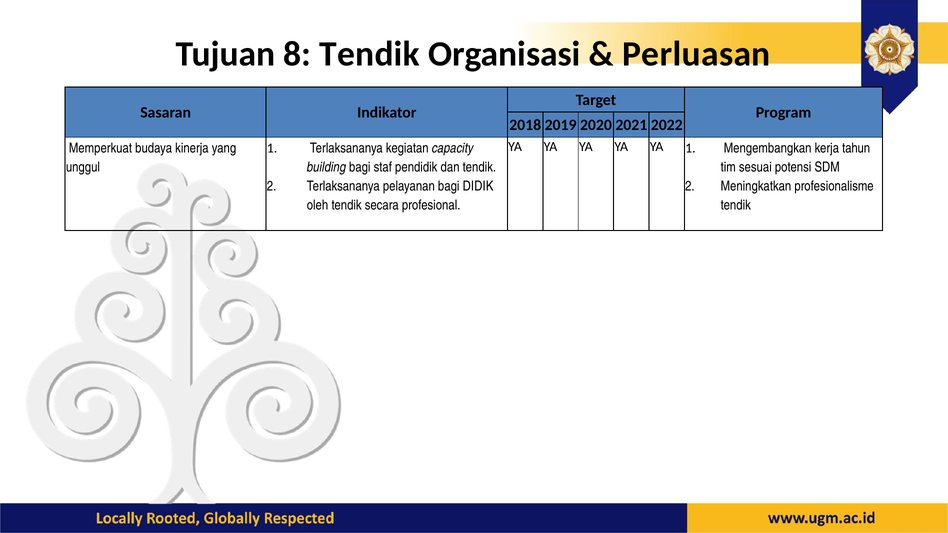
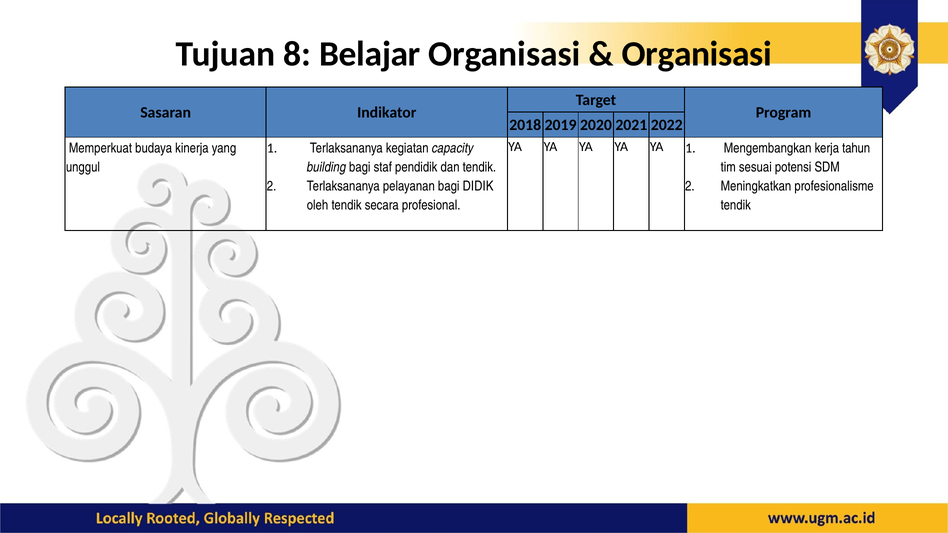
8 Tendik: Tendik -> Belajar (370, 54)
Perluasan: Perluasan -> Organisasi (697, 54)
